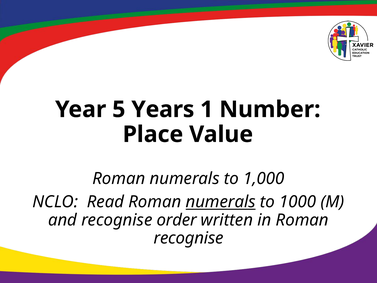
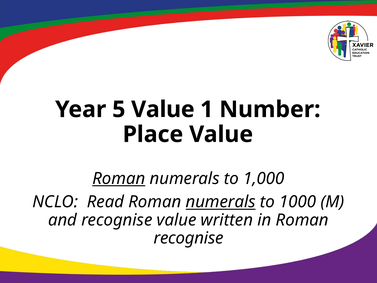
5 Years: Years -> Value (163, 109)
Roman underline: none -> present (119, 178)
recognise order: order -> value (177, 220)
